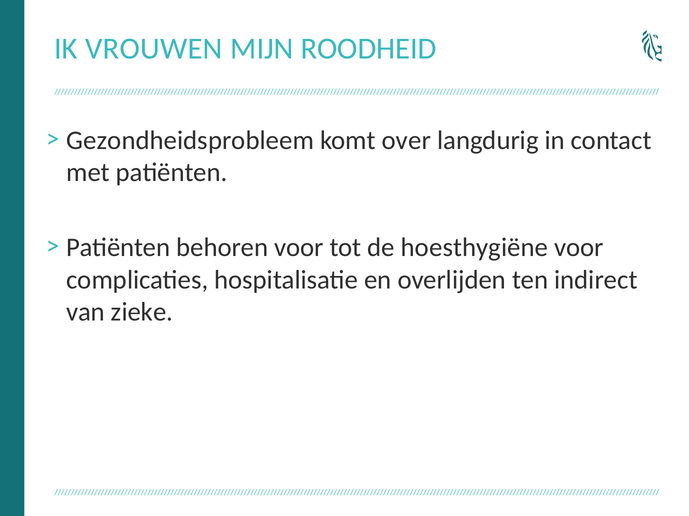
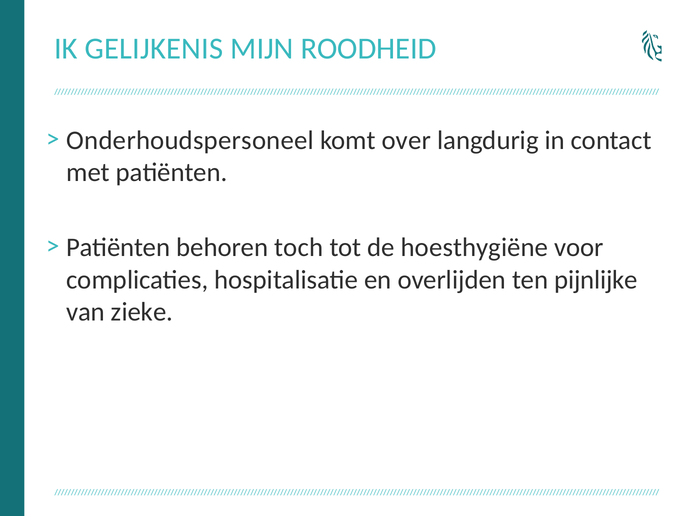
VROUWEN: VROUWEN -> GELIJKENIS (154, 49)
Gezondheidsprobleem: Gezondheidsprobleem -> Onderhoudspersoneel (190, 141)
behoren voor: voor -> toch (299, 248)
indirect: indirect -> pijnlijke (596, 280)
